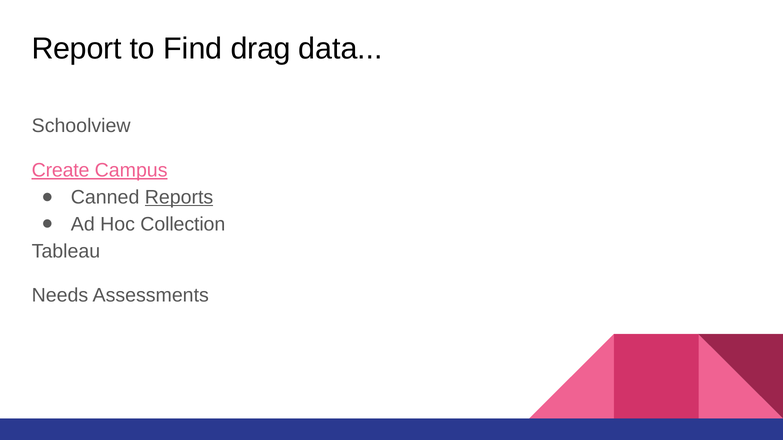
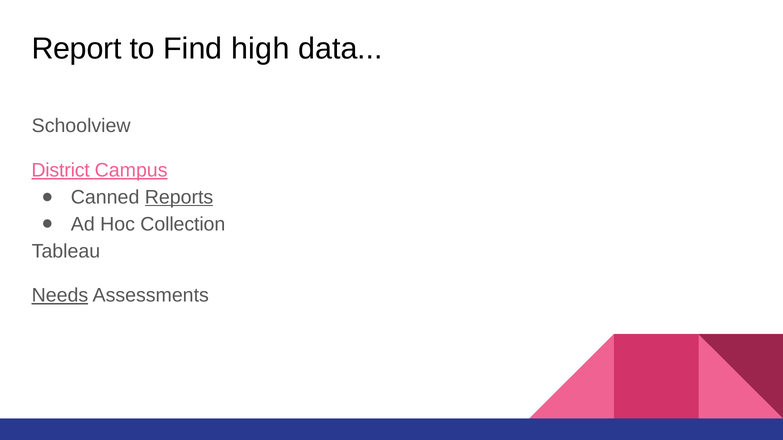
drag: drag -> high (260, 49)
Create: Create -> District (61, 170)
Needs underline: none -> present (60, 296)
